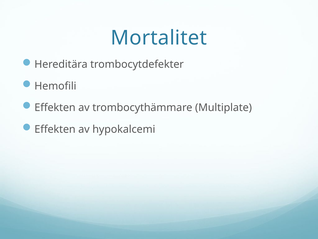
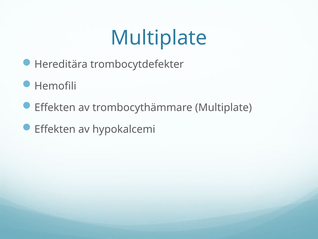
Mortalitet: Mortalitet -> Multiplate (159, 38)
